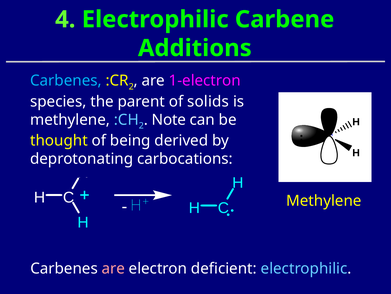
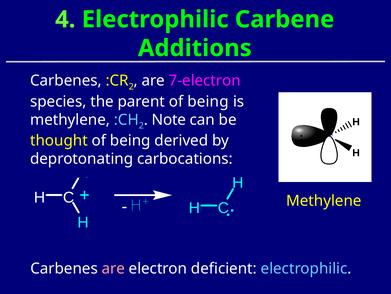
Carbenes colour: light blue -> white (66, 80)
1-electron: 1-electron -> 7-electron (205, 80)
parent of solids: solids -> being (208, 101)
